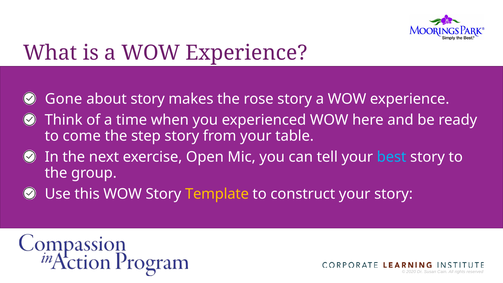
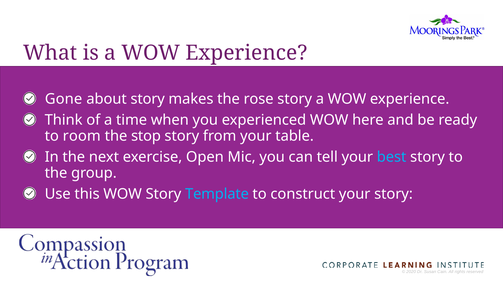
come: come -> room (82, 136)
step: step -> stop (146, 136)
Template colour: yellow -> light blue (217, 194)
